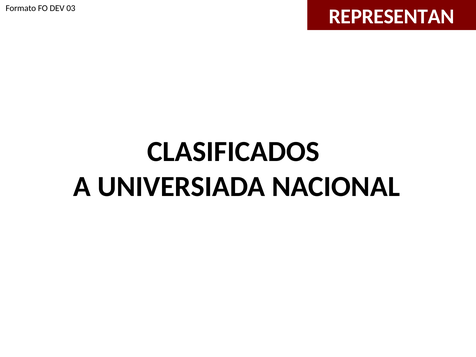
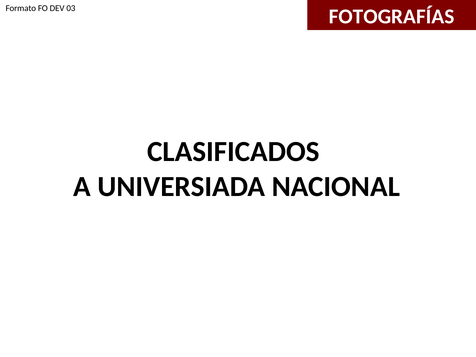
REPRESENTAN: REPRESENTAN -> FOTOGRAFÍAS (392, 17)
